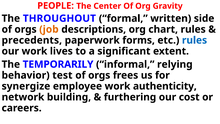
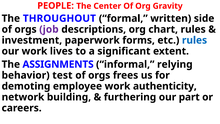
job colour: orange -> purple (49, 29)
precedents: precedents -> investment (32, 40)
TEMPORARILY: TEMPORARILY -> ASSIGNMENTS (58, 64)
synergize: synergize -> demoting (26, 86)
cost: cost -> part (189, 97)
